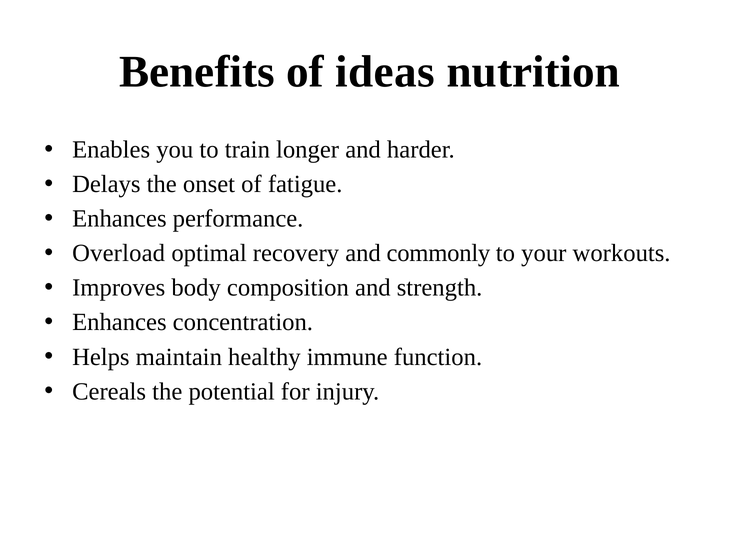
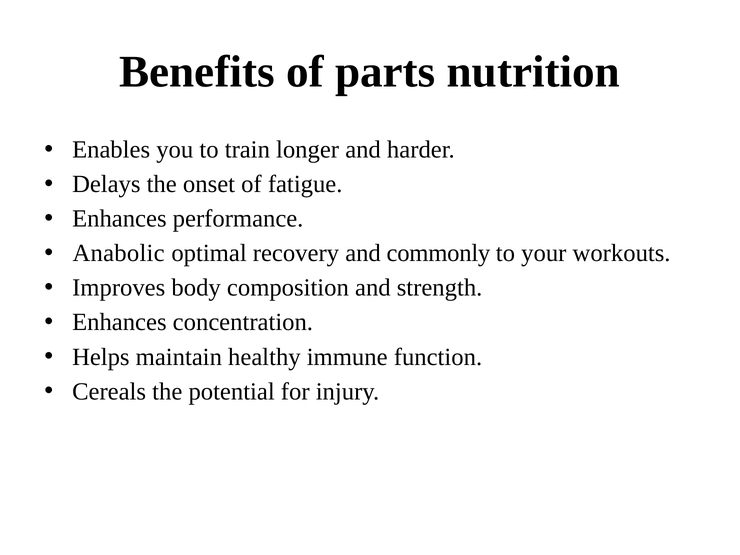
ideas: ideas -> parts (385, 72)
Overload: Overload -> Anabolic (119, 253)
